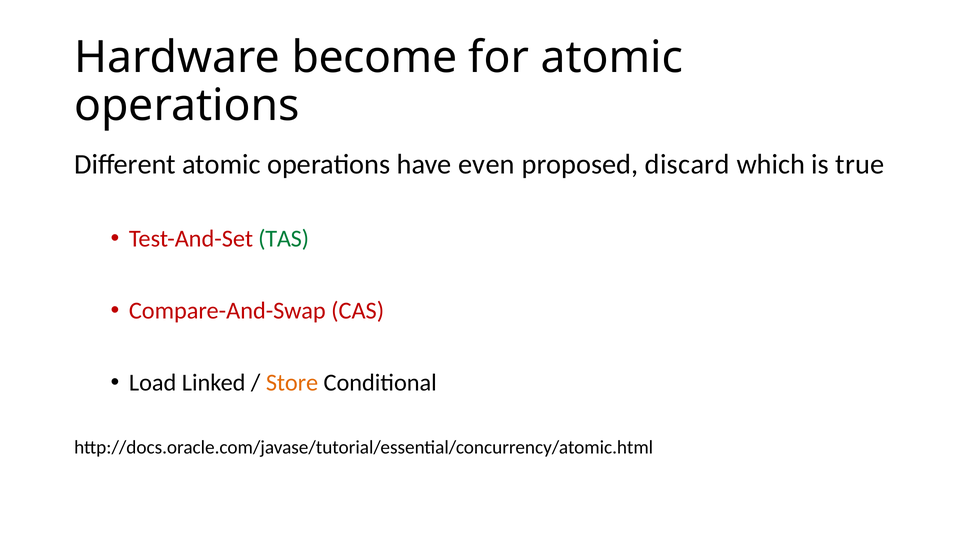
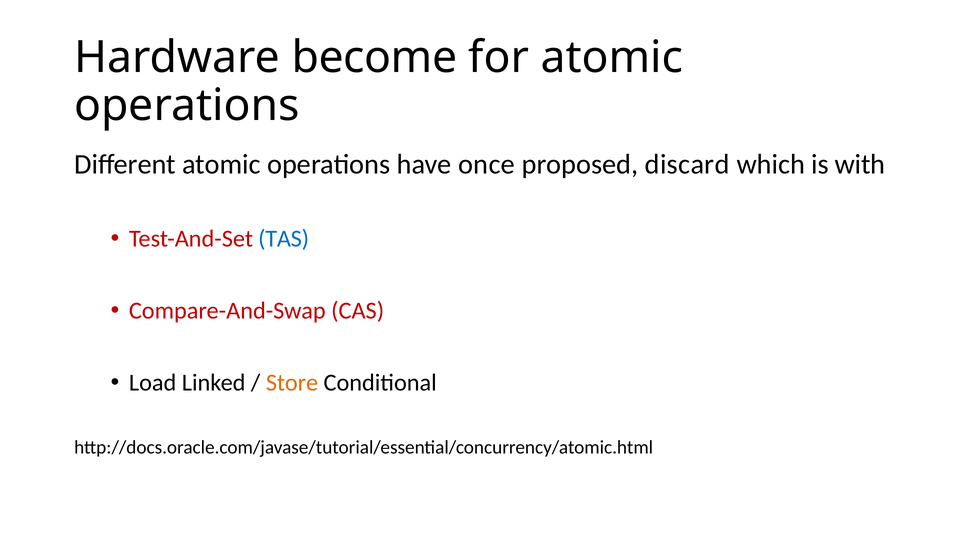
even: even -> once (486, 164)
true: true -> with (860, 164)
TAS colour: green -> blue (284, 239)
